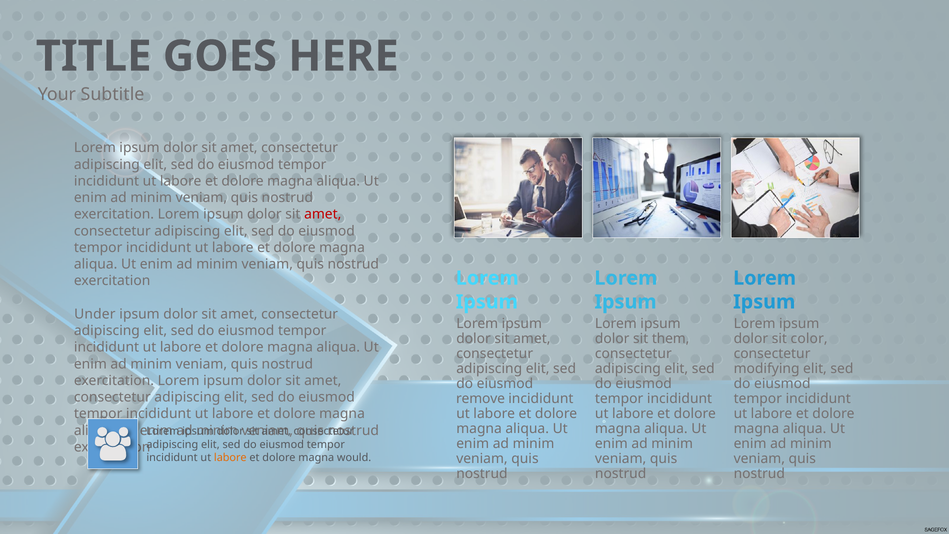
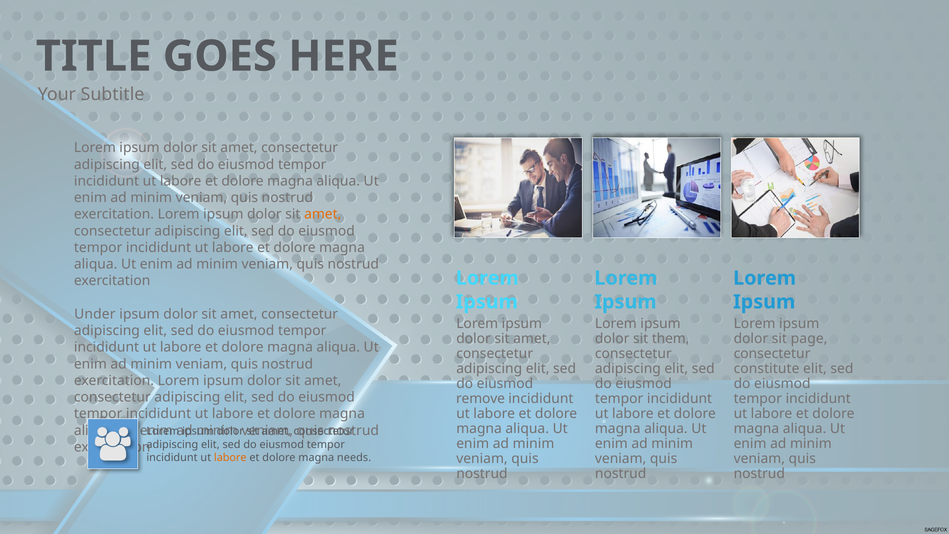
amet colour: red -> orange (323, 214)
color: color -> page (809, 339)
modifying: modifying -> constitute (767, 369)
would: would -> needs (354, 457)
